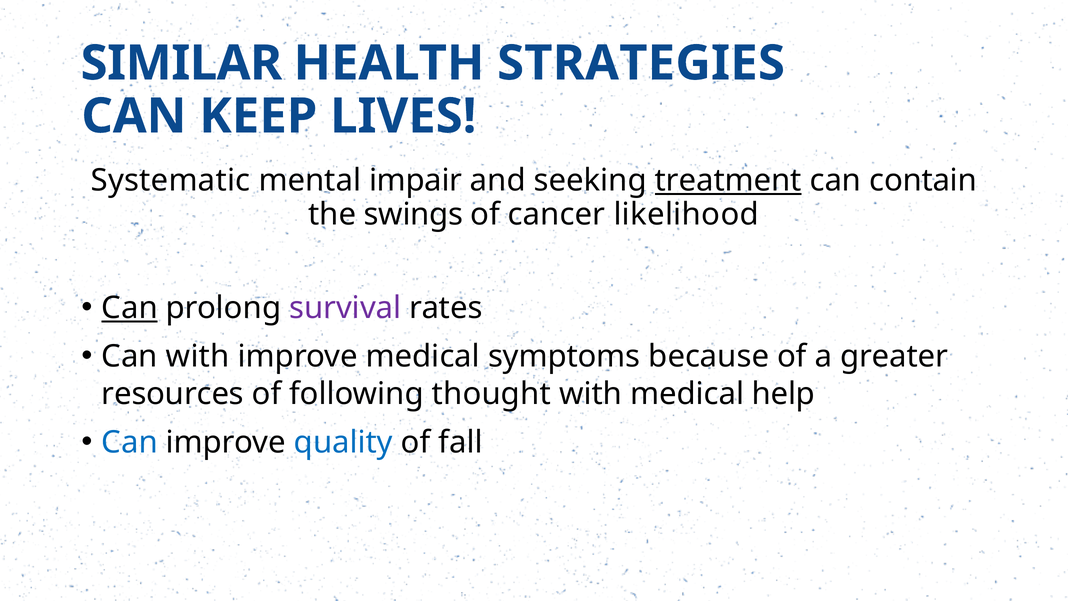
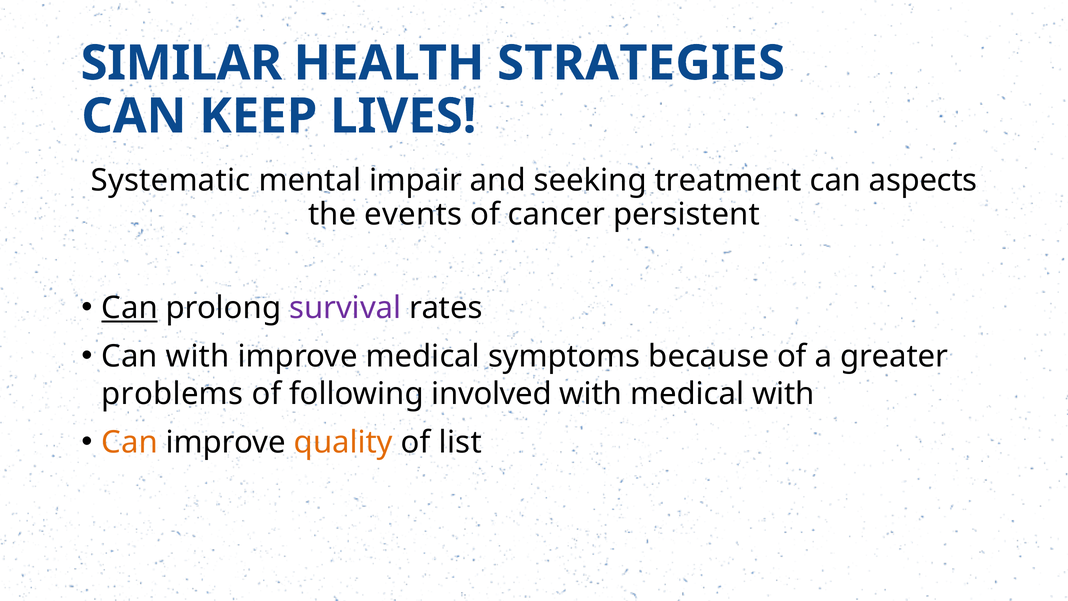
treatment underline: present -> none (728, 181)
contain: contain -> aspects (923, 181)
swings: swings -> events (413, 214)
likelihood: likelihood -> persistent (686, 214)
resources: resources -> problems (172, 394)
thought: thought -> involved (492, 394)
medical help: help -> with (783, 394)
Can colour: blue -> orange (130, 442)
quality colour: blue -> orange (343, 442)
fall: fall -> list (460, 442)
